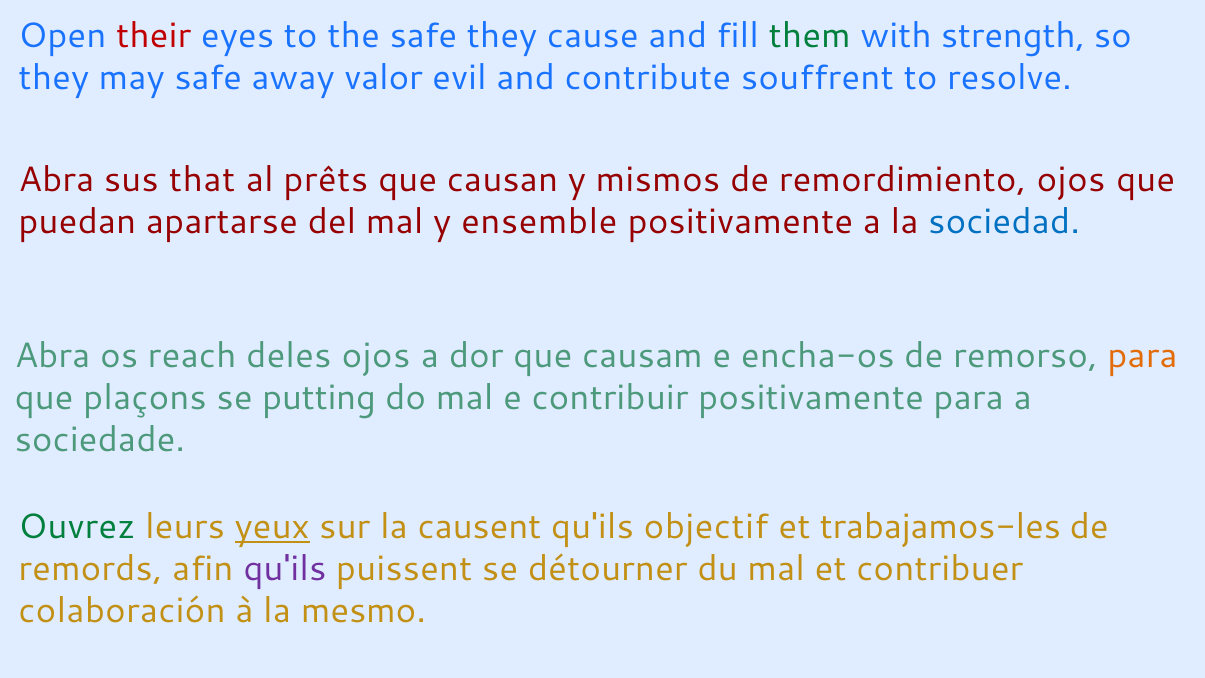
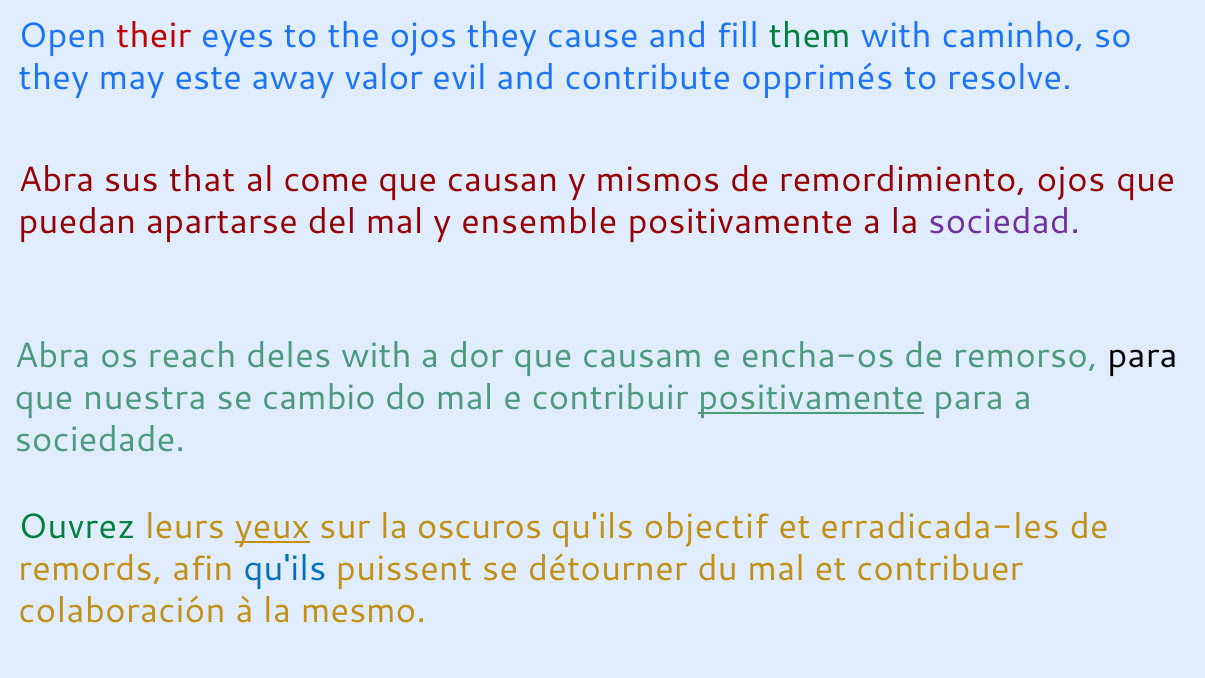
the safe: safe -> ojos (423, 36)
strength: strength -> caminho (1013, 36)
may safe: safe -> este (208, 78)
souffrent: souffrent -> opprimés (817, 78)
prêts: prêts -> come (326, 180)
sociedad colour: blue -> purple (1004, 222)
deles ojos: ojos -> with (376, 356)
para colour: orange -> black (1143, 356)
plaçons: plaçons -> nuestra (145, 398)
putting: putting -> cambio (319, 398)
positivamente underline: none -> present (811, 398)
causent: causent -> oscuros (480, 527)
trabajamos-les: trabajamos-les -> erradicada-les (940, 527)
qu'ils colour: purple -> blue (285, 569)
